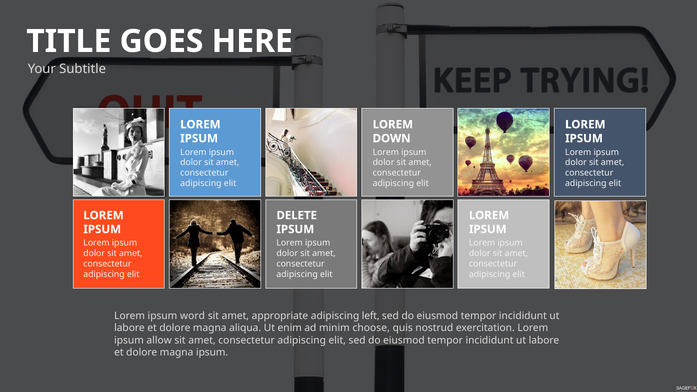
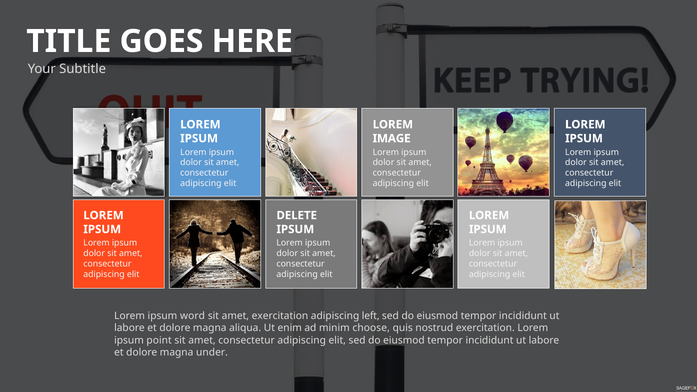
DOWN: DOWN -> IMAGE (392, 138)
amet appropriate: appropriate -> exercitation (280, 316)
allow: allow -> point (159, 340)
magna ipsum: ipsum -> under (212, 353)
